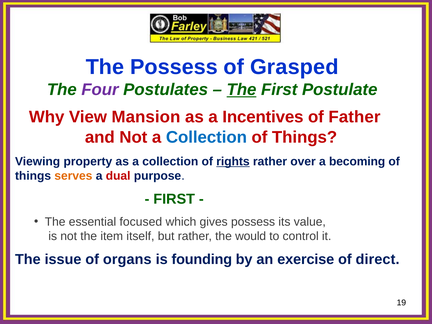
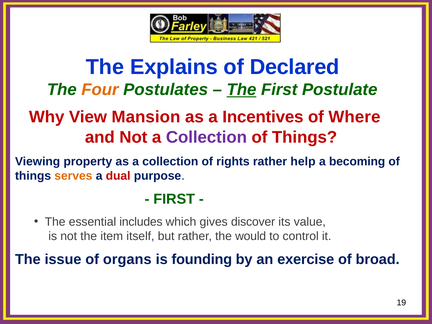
The Possess: Possess -> Explains (174, 67)
Grasped: Grasped -> Declared (295, 67)
Four colour: purple -> orange (100, 90)
Father: Father -> Where (354, 117)
Collection colour: blue -> purple (206, 137)
rights underline: present -> none (233, 161)
over: over -> help (303, 161)
focused: focused -> includes (141, 222)
gives possess: possess -> discover (253, 222)
direct: direct -> broad (378, 260)
